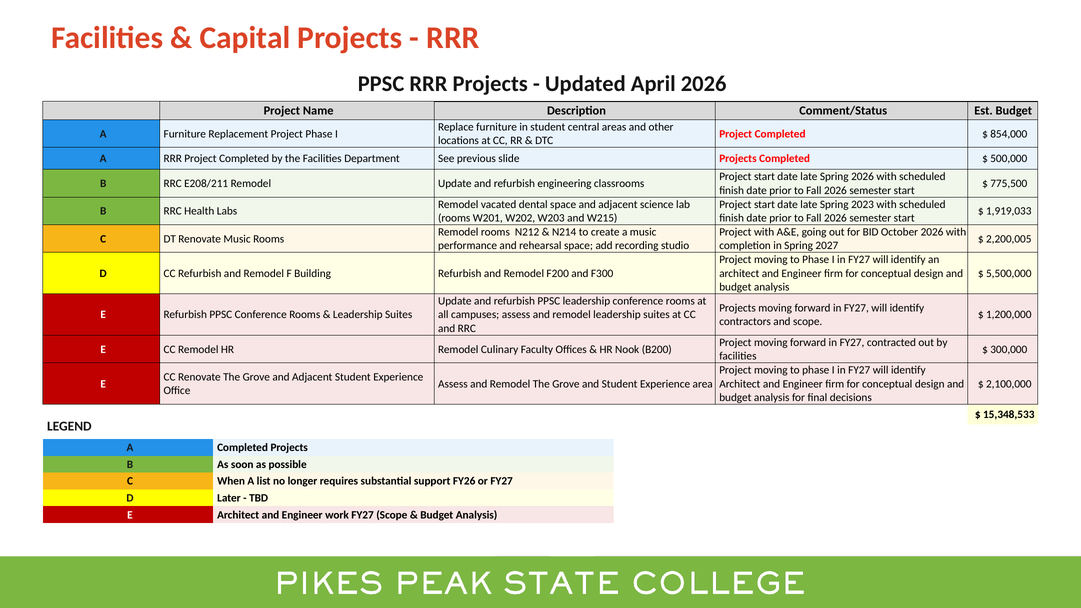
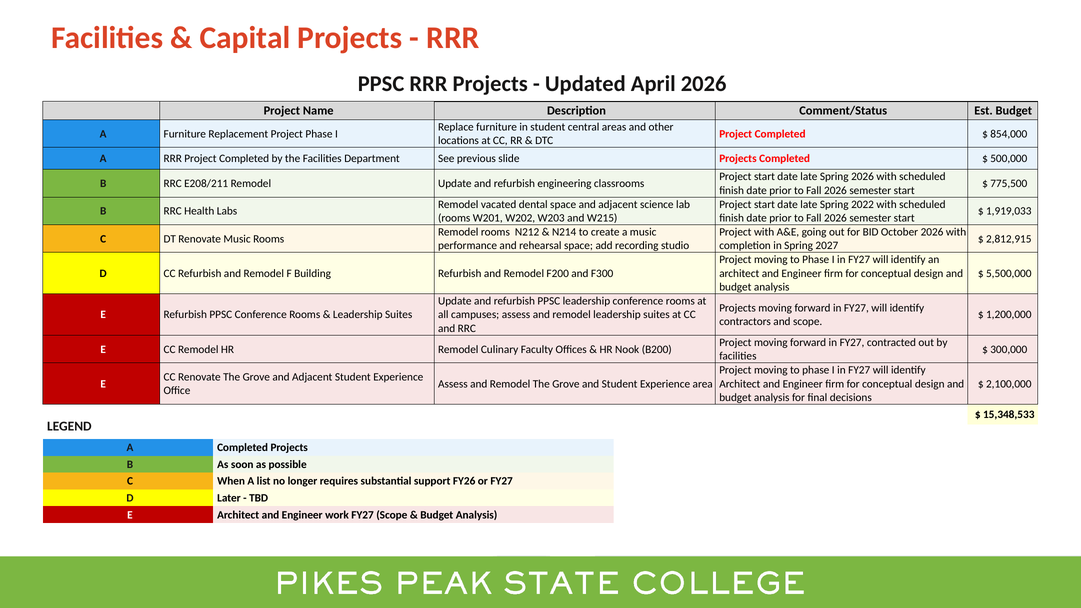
2023: 2023 -> 2022 (863, 204)
2,200,005: 2,200,005 -> 2,812,915 (1009, 239)
